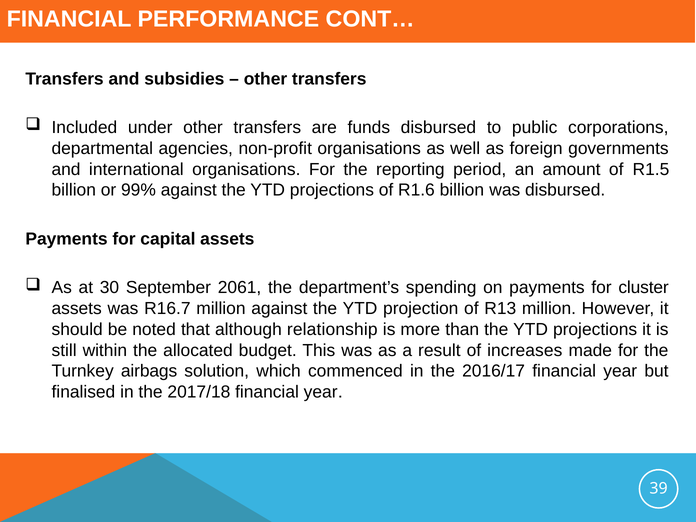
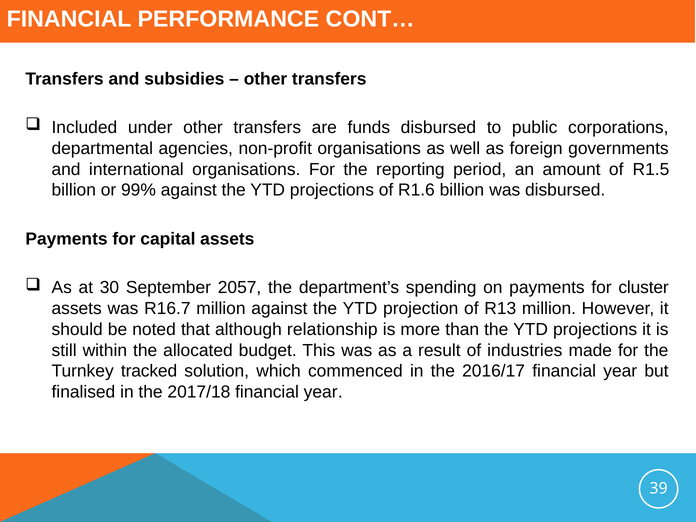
2061: 2061 -> 2057 (240, 288)
increases: increases -> industries (525, 350)
airbags: airbags -> tracked (149, 371)
